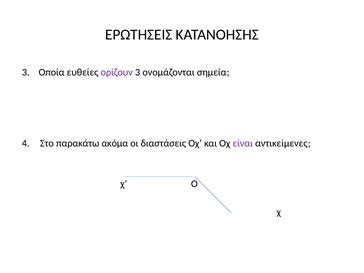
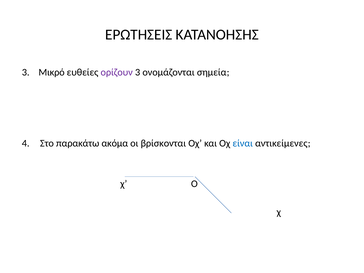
Οποία: Οποία -> Μικρό (52, 72)
διαστάσεις: διαστάσεις -> βρίσκονται (163, 143)
είναι colour: purple -> blue (243, 143)
